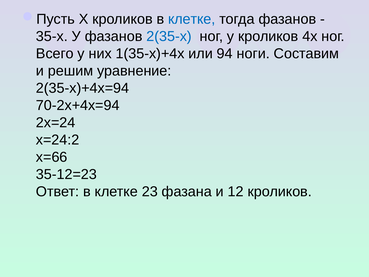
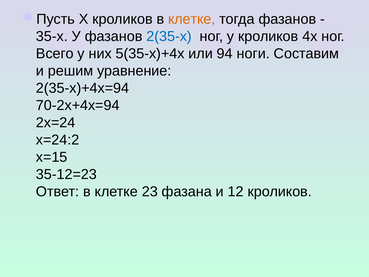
клетке colour: blue -> orange (192, 19)
1(35-х)+4х: 1(35-х)+4х -> 5(35-х)+4х (150, 54)
х=66: х=66 -> х=15 (52, 157)
